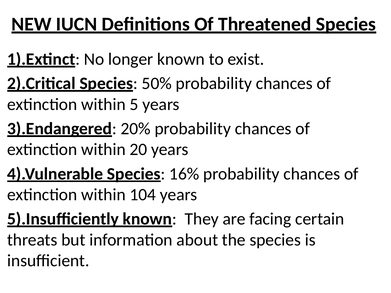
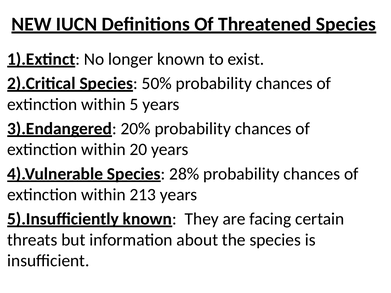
16%: 16% -> 28% (184, 174)
104: 104 -> 213 (143, 195)
